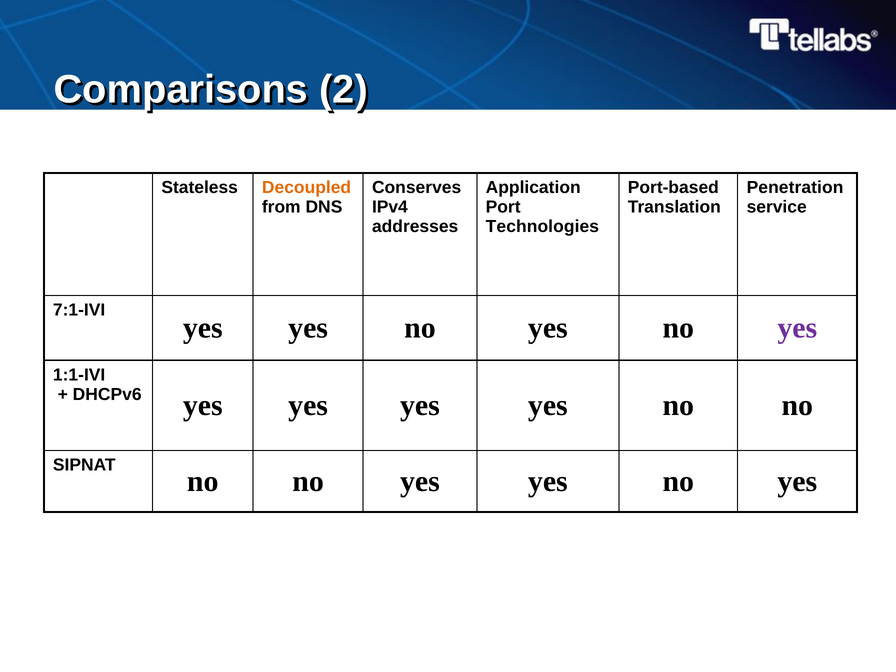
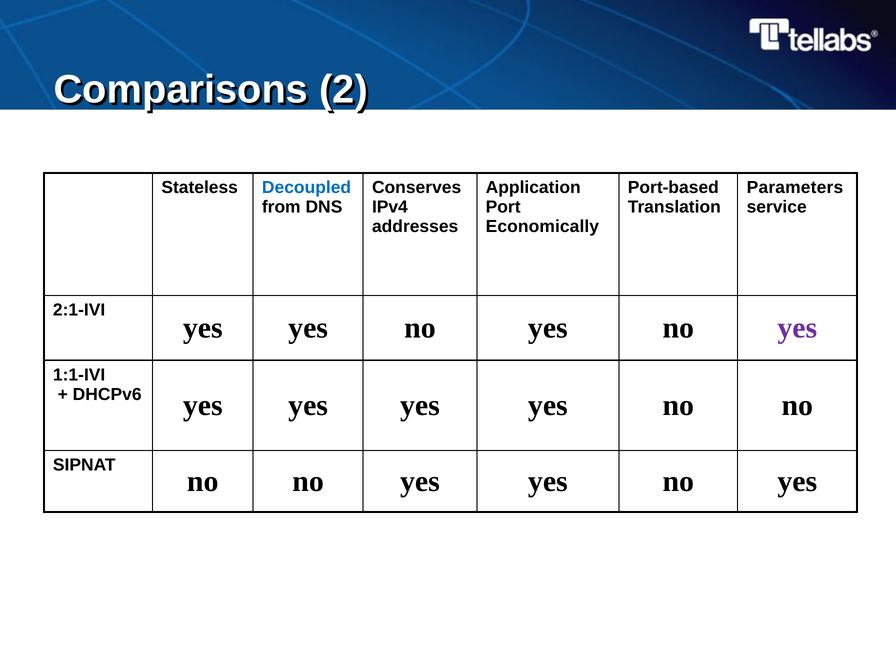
Decoupled colour: orange -> blue (307, 188)
Penetration: Penetration -> Parameters (795, 188)
Technologies: Technologies -> Economically (542, 227)
7:1-IVI: 7:1-IVI -> 2:1-IVI (79, 310)
